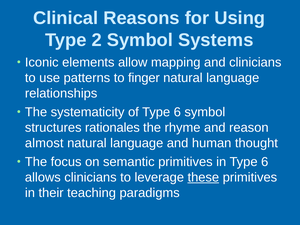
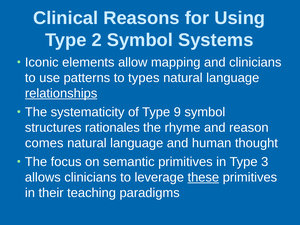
finger: finger -> types (144, 78)
relationships underline: none -> present (61, 93)
of Type 6: 6 -> 9 (177, 112)
almost: almost -> comes (44, 143)
in Type 6: 6 -> 3 (265, 162)
